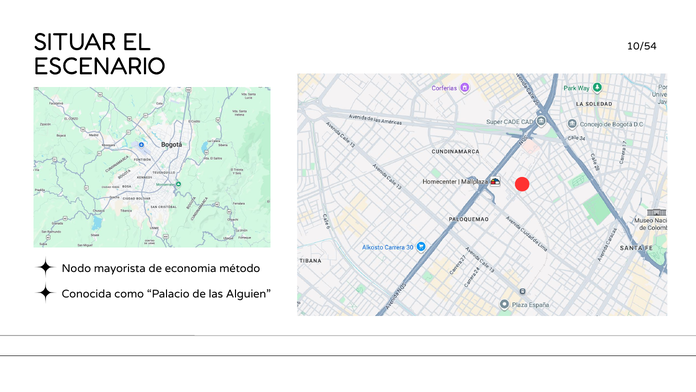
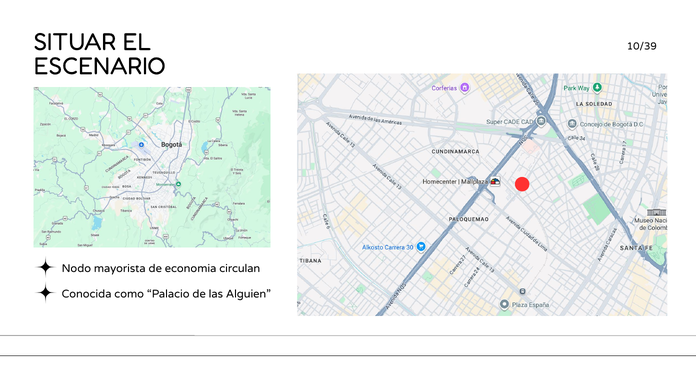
10/54: 10/54 -> 10/39 (642, 47)
método: método -> circulan (240, 268)
